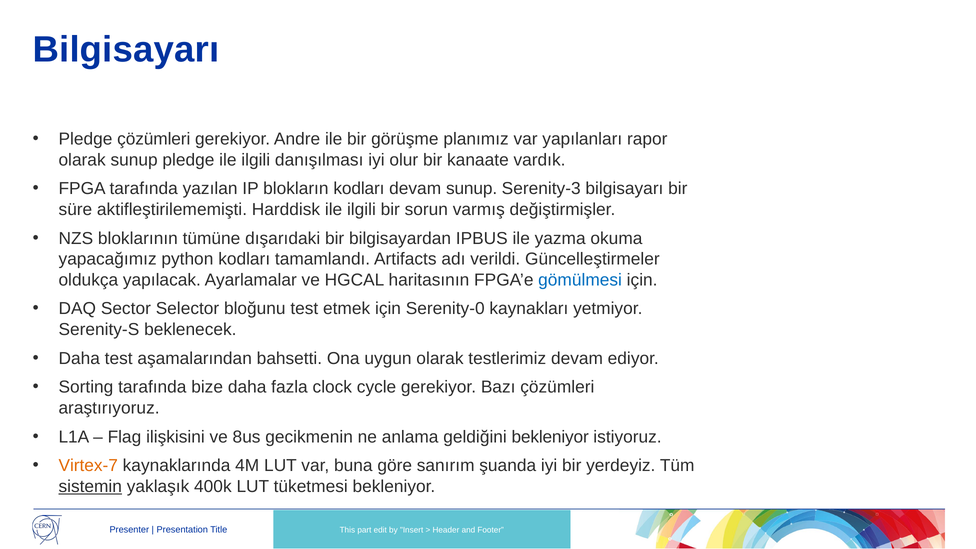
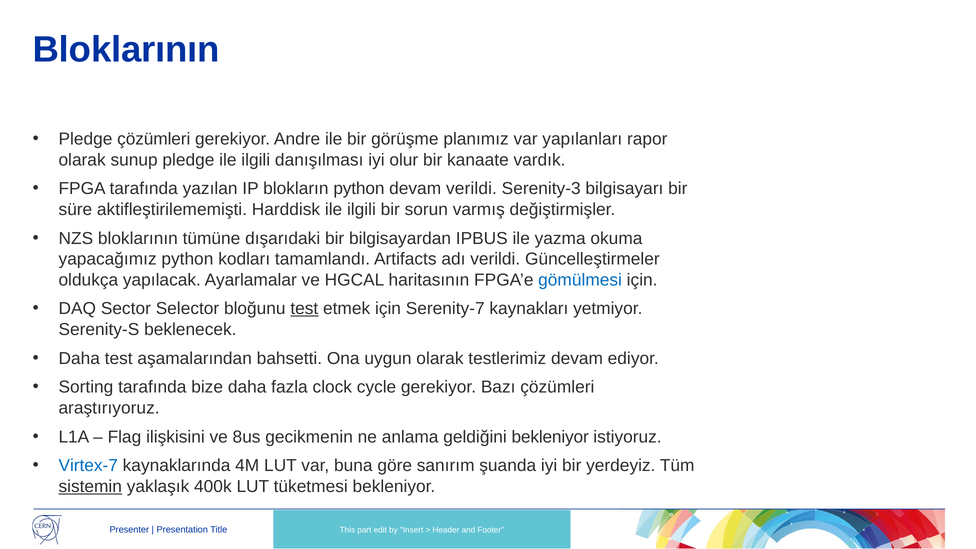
Bilgisayarı: Bilgisayarı -> Bloklarının (126, 49)
blokların kodları: kodları -> python (359, 189)
devam sunup: sunup -> verildi (471, 189)
test underline: none -> present (304, 309)
Serenity-0: Serenity-0 -> Serenity-7 (445, 309)
Virtex-7 colour: orange -> blue (88, 466)
